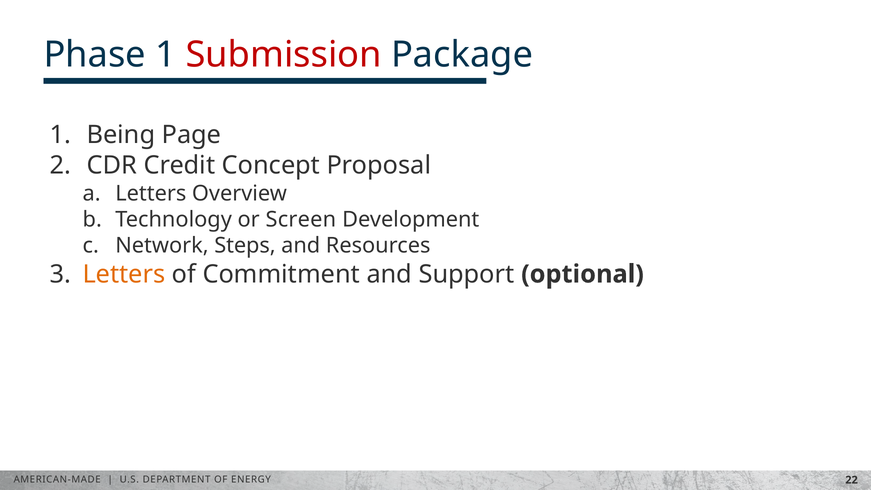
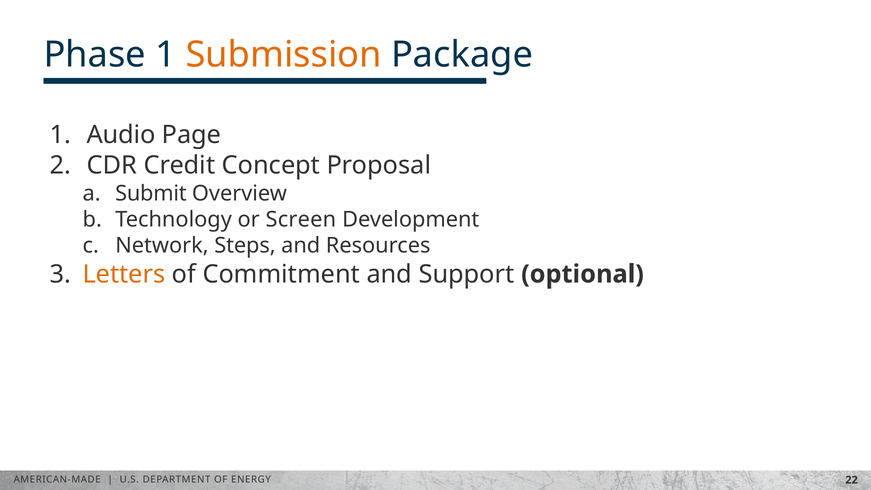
Submission colour: red -> orange (284, 55)
Being: Being -> Audio (121, 135)
Letters: Letters -> Submit (151, 193)
